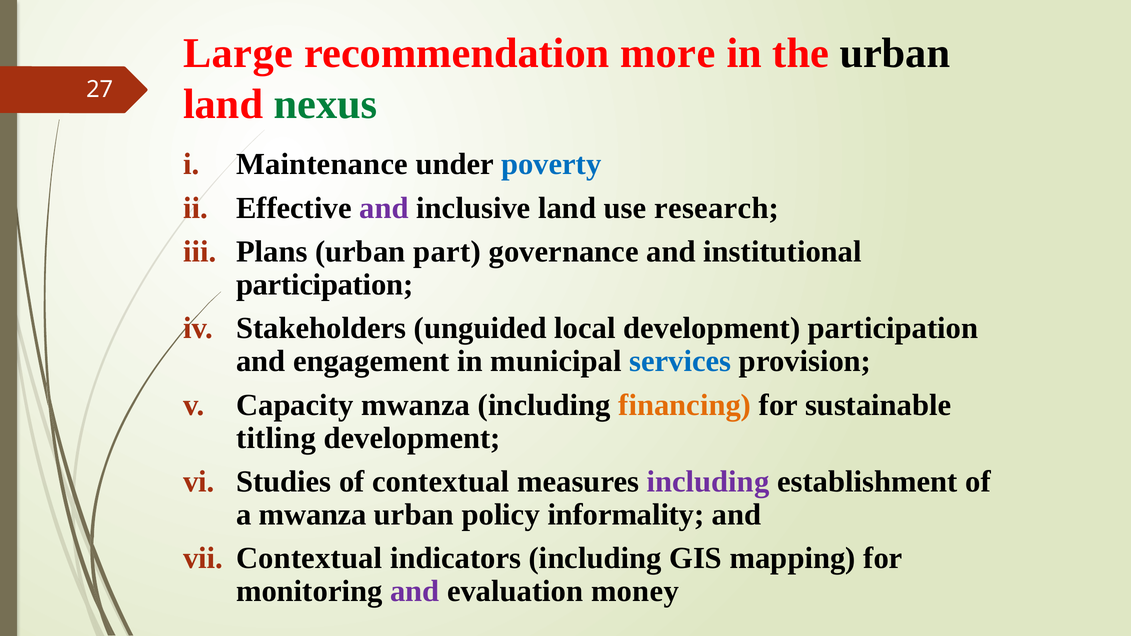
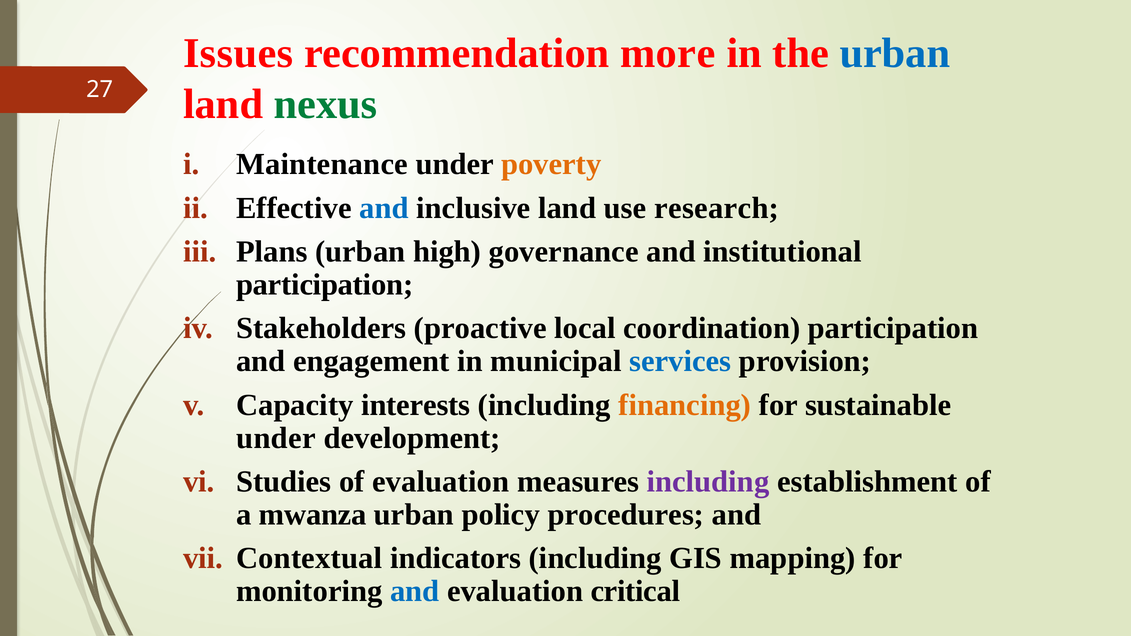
Large: Large -> Issues (238, 53)
urban colour: black -> blue (895, 53)
poverty colour: blue -> orange (551, 164)
and colour: purple -> blue (384, 208)
part: part -> high (447, 252)
unguided: unguided -> proactive (480, 328)
local development: development -> coordination (712, 328)
Capacity mwanza: mwanza -> interests (416, 405)
titling: titling -> under (276, 438)
of contextual: contextual -> evaluation (441, 482)
informality: informality -> procedures (626, 515)
and colour: purple -> blue (415, 592)
money: money -> critical (635, 592)
